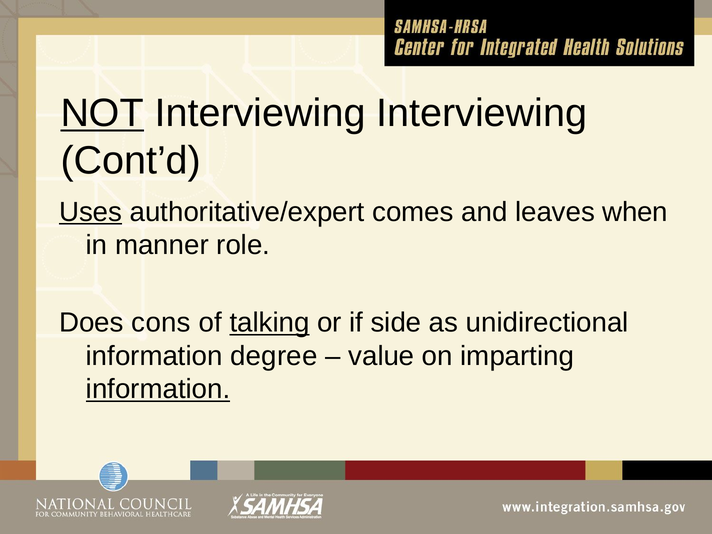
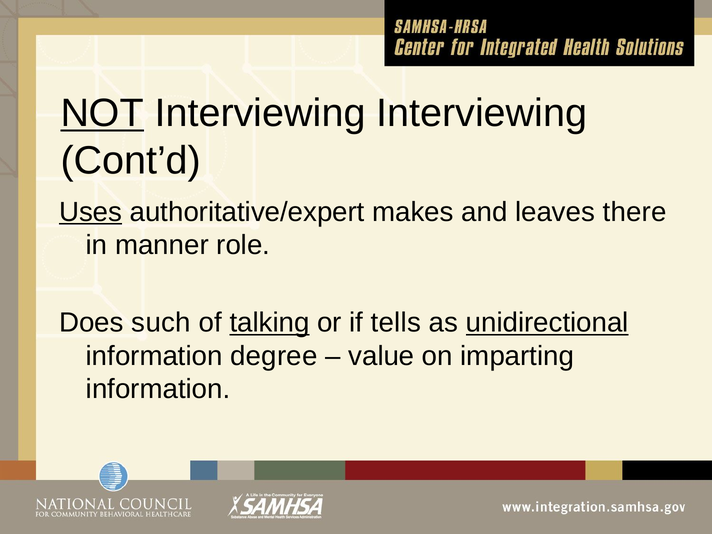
comes: comes -> makes (413, 212)
when: when -> there (635, 212)
cons: cons -> such (161, 323)
side: side -> tells (396, 323)
unidirectional underline: none -> present (547, 323)
information underline: present -> none (158, 389)
